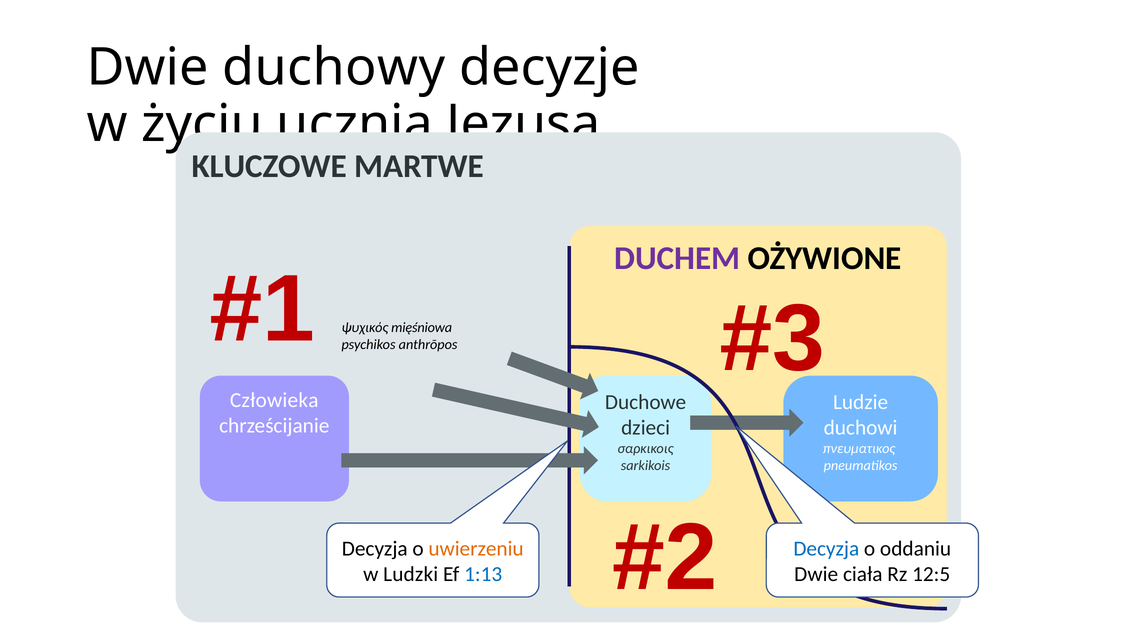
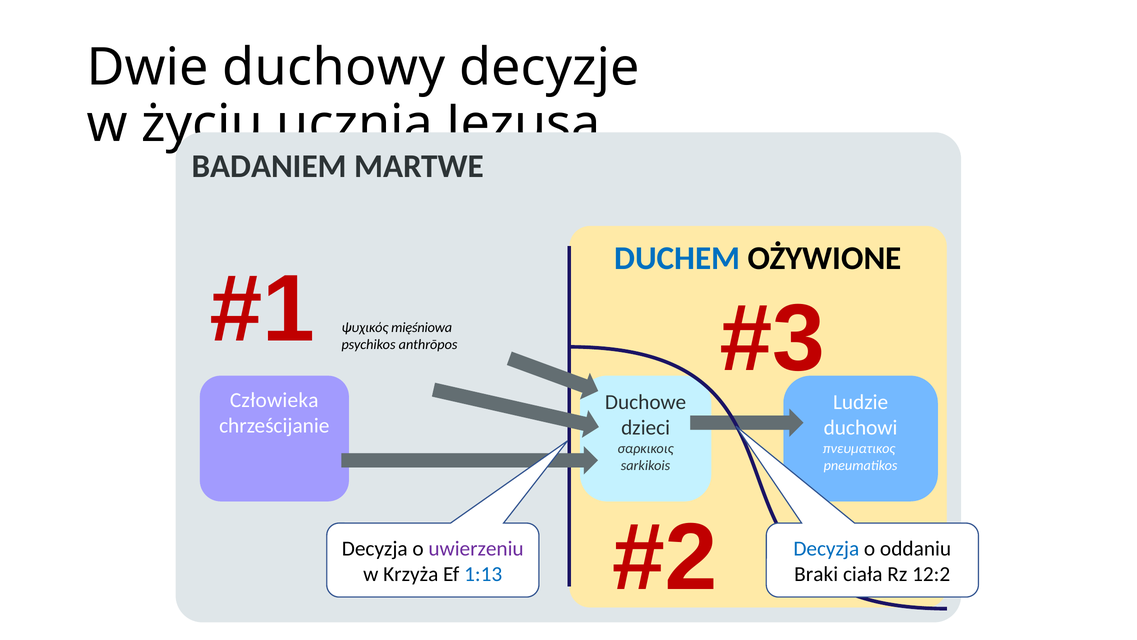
KLUCZOWE: KLUCZOWE -> BADANIEM (269, 166)
DUCHEM colour: purple -> blue (677, 258)
uwierzeniu colour: orange -> purple (476, 548)
Ludzki: Ludzki -> Krzyża (411, 574)
Dwie: Dwie -> Braki (816, 574)
12:5: 12:5 -> 12:2 (931, 574)
